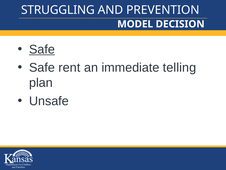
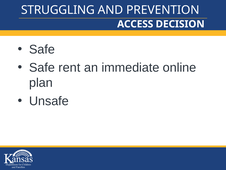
MODEL: MODEL -> ACCESS (135, 24)
Safe underline: present -> none (42, 49)
telling: telling -> online (180, 67)
